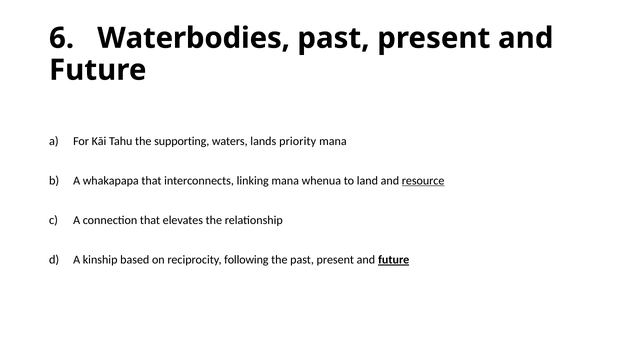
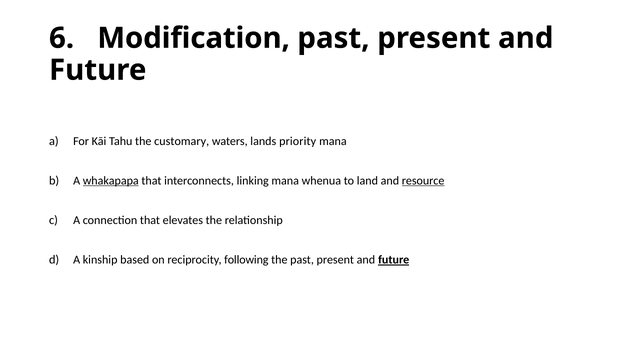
Waterbodies: Waterbodies -> Modification (194, 38)
supporting: supporting -> customary (182, 141)
whakapapa underline: none -> present (111, 181)
